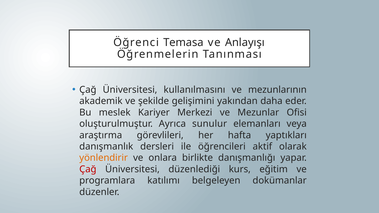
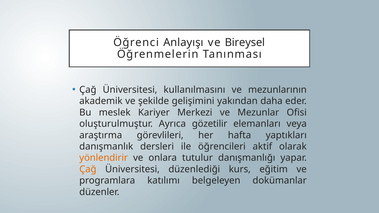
Temasa: Temasa -> Anlayışı (183, 42)
Anlayışı: Anlayışı -> Bireysel (245, 42)
sunulur: sunulur -> gözetilir (210, 124)
birlikte: birlikte -> tutulur (197, 158)
Çağ colour: red -> orange (88, 169)
